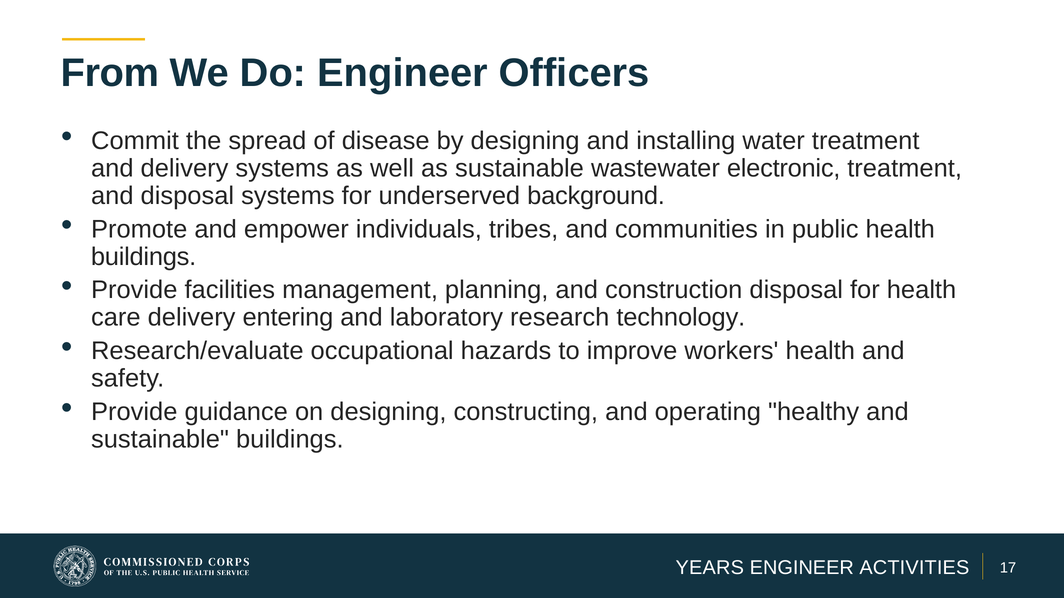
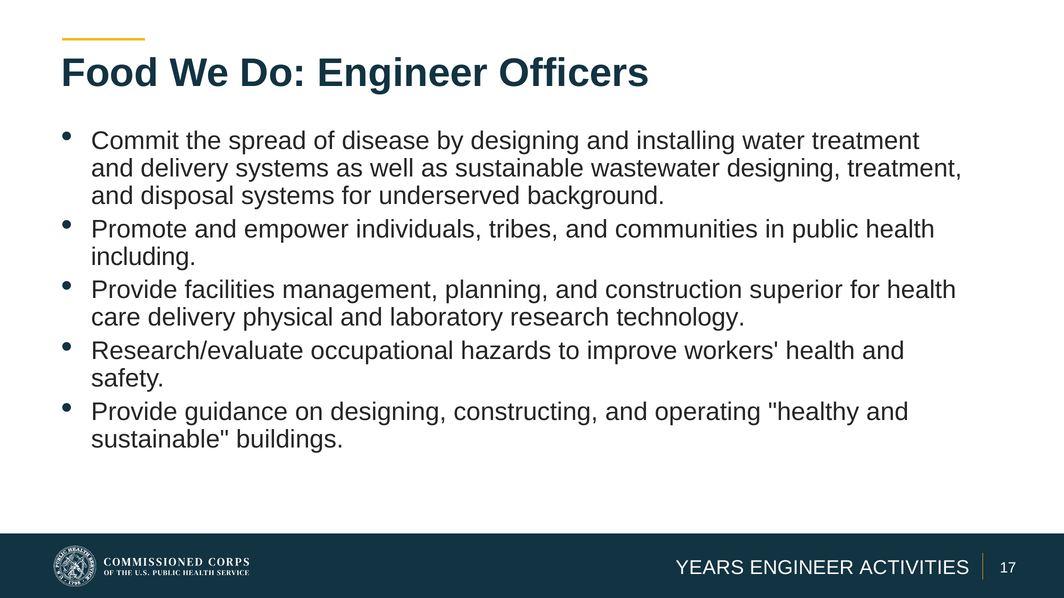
From: From -> Food (110, 73)
wastewater electronic: electronic -> designing (784, 168)
buildings: buildings -> including (144, 257)
construction disposal: disposal -> superior (796, 290)
entering: entering -> physical (288, 318)
